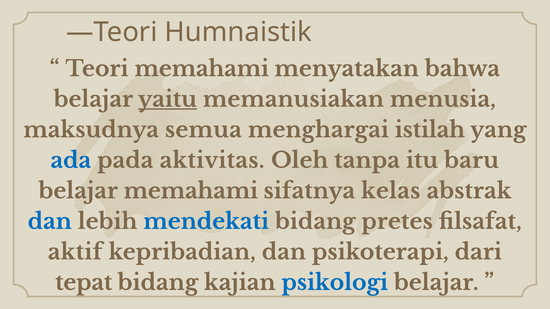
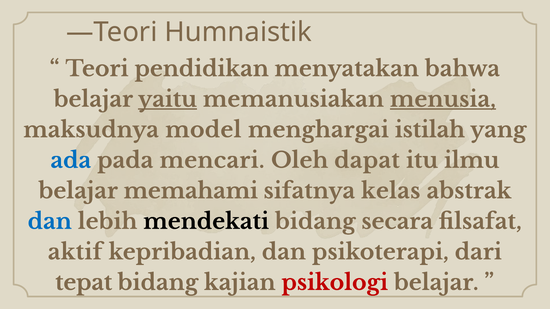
Teori memahami: memahami -> pendidikan (202, 69)
menusia underline: none -> present (443, 100)
semua: semua -> model (203, 130)
aktivitas: aktivitas -> mencari (212, 161)
tanpa: tanpa -> dapat (367, 161)
baru: baru -> ilmu (472, 161)
mendekati colour: blue -> black (206, 222)
pretes: pretes -> secara (397, 222)
psikologi colour: blue -> red (335, 283)
